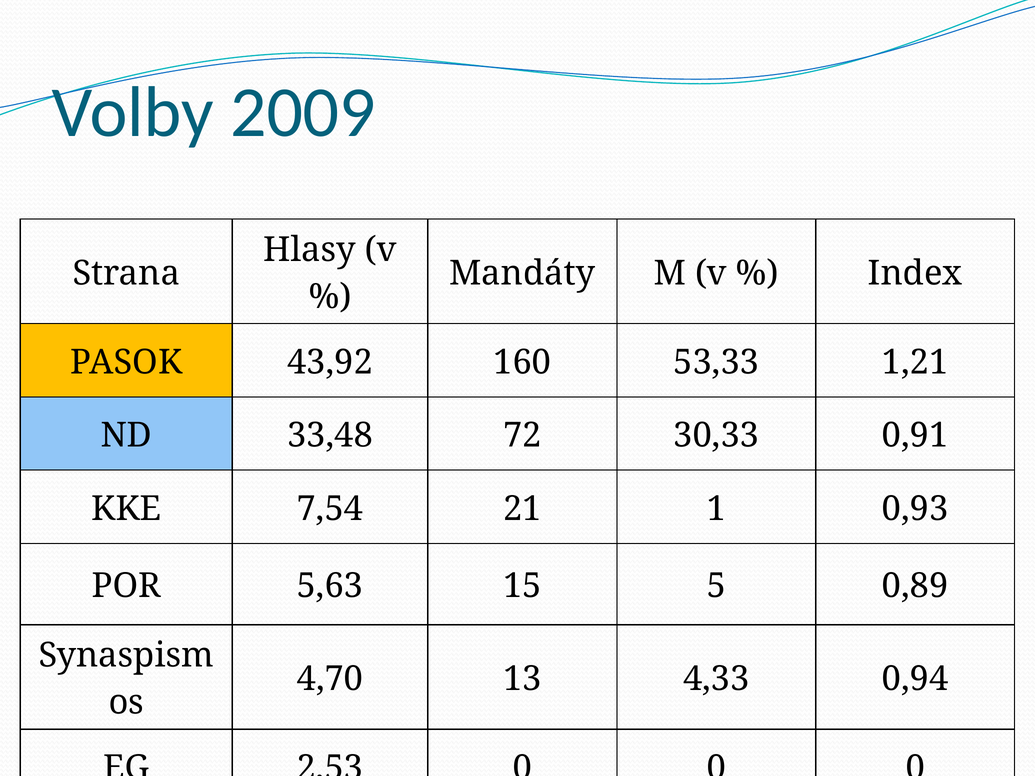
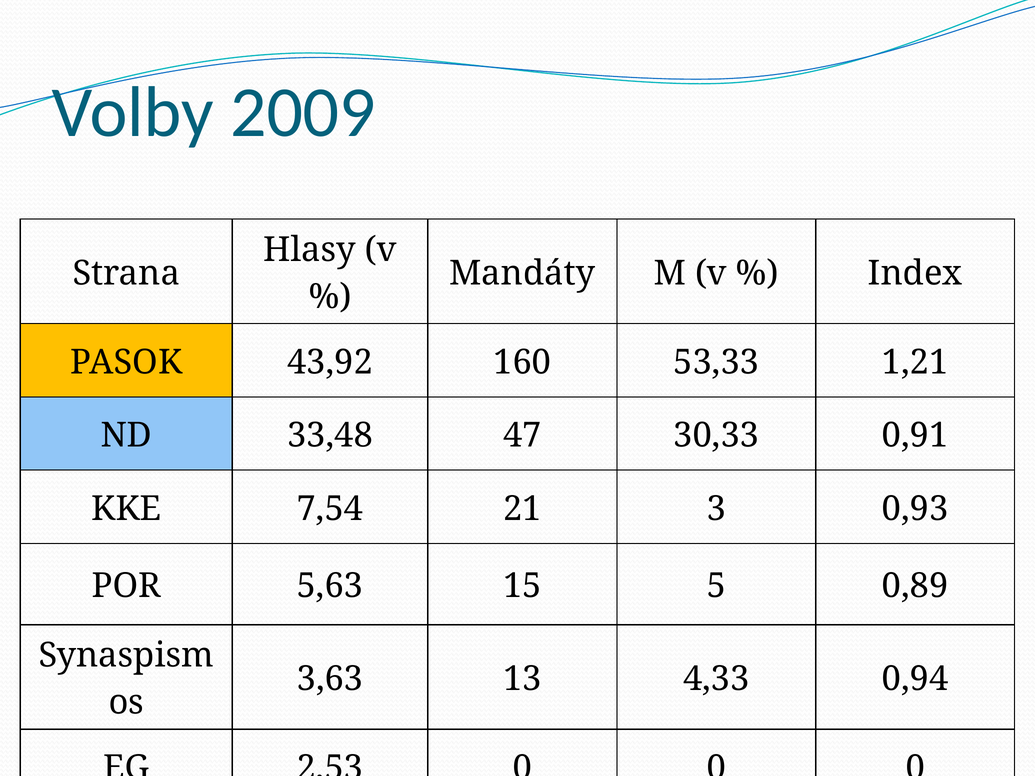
72: 72 -> 47 (522, 436)
1: 1 -> 3 (716, 509)
4,70: 4,70 -> 3,63 (330, 679)
